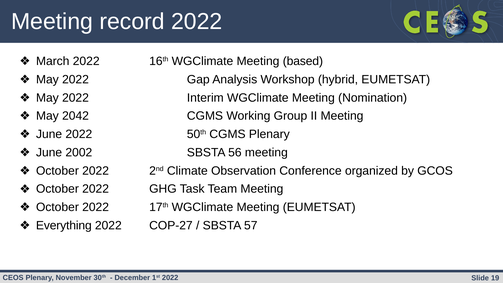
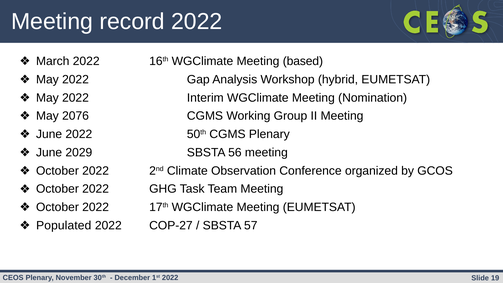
2042: 2042 -> 2076 (76, 116)
2002: 2002 -> 2029 (79, 152)
Everything: Everything -> Populated (64, 225)
